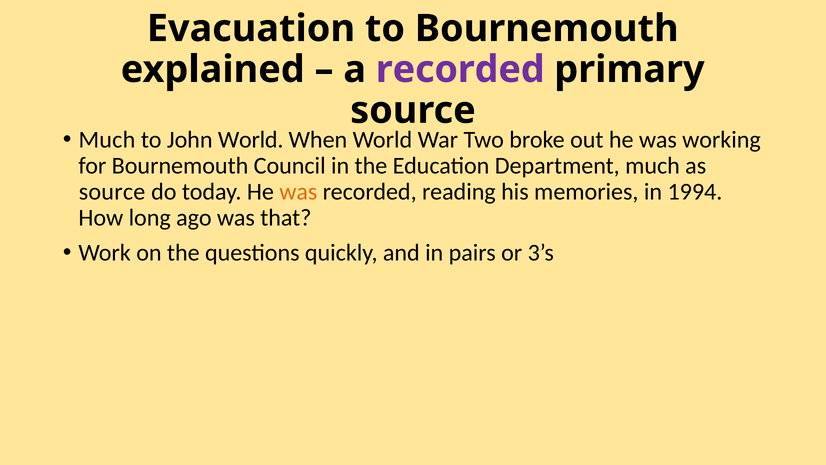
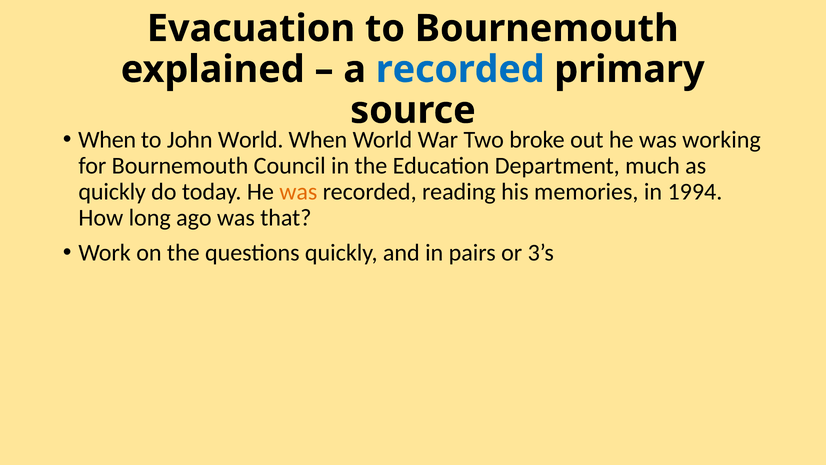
recorded colour: purple -> blue (460, 69)
Much: Much -> When (107, 140)
source: source -> quickly (112, 192)
